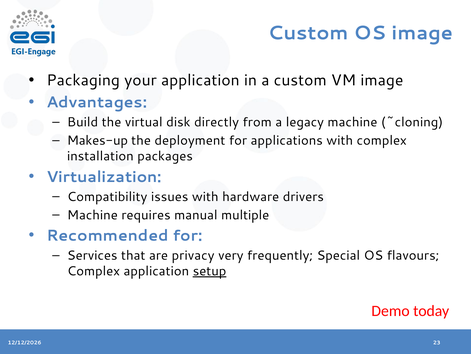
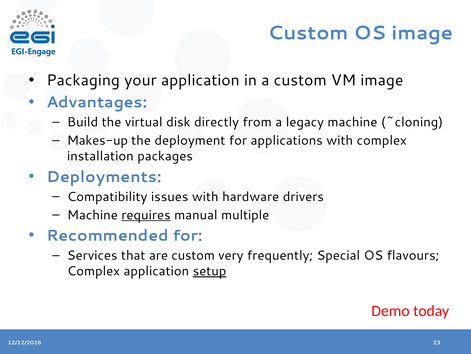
Virtualization: Virtualization -> Deployments (104, 177)
requires underline: none -> present (146, 215)
are privacy: privacy -> custom (193, 255)
